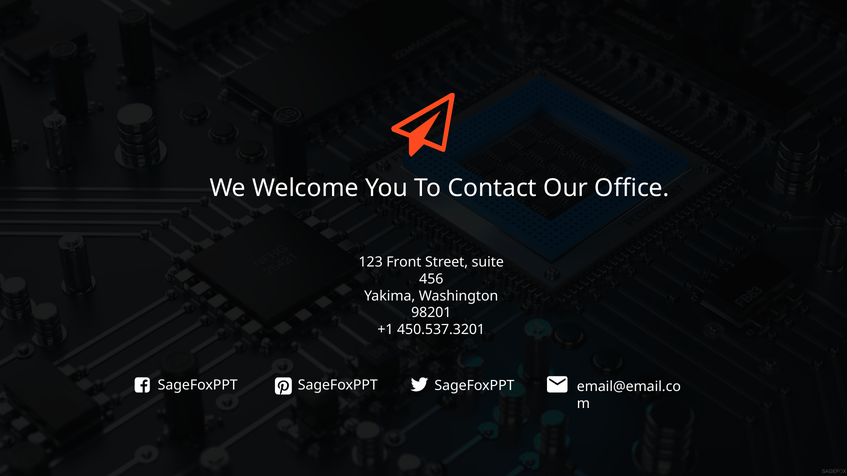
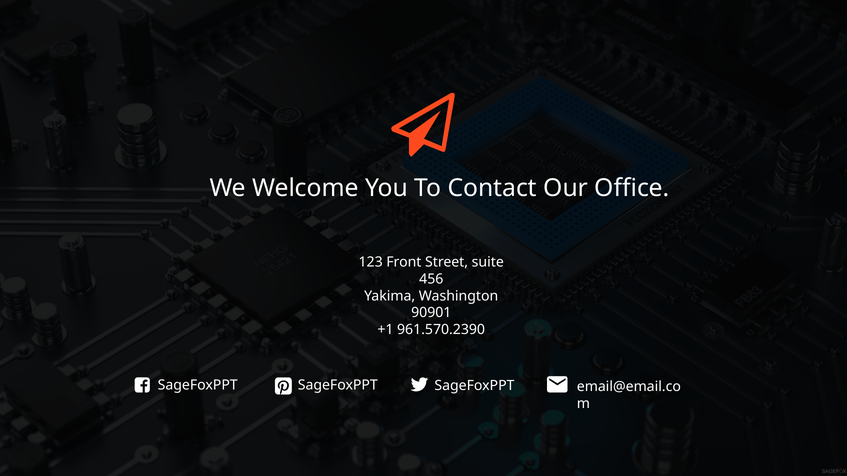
98201: 98201 -> 90901 (431, 313)
450.537.3201: 450.537.3201 -> 961.570.2390 (441, 330)
